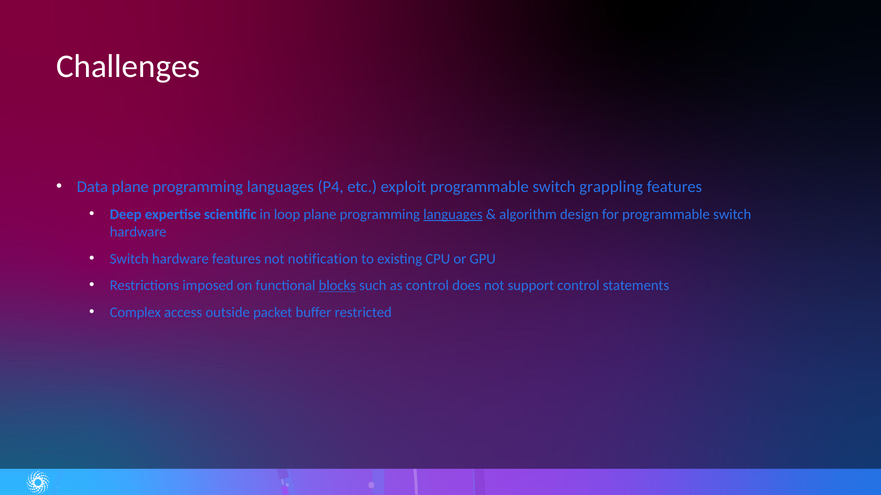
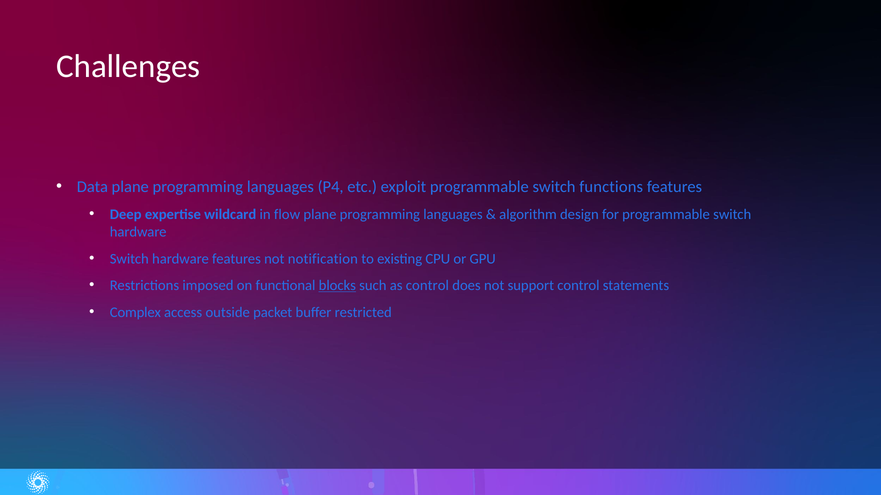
grappling: grappling -> functions (611, 187)
scientific: scientific -> wildcard (230, 215)
loop: loop -> flow (287, 215)
languages underline: present -> none (453, 215)
